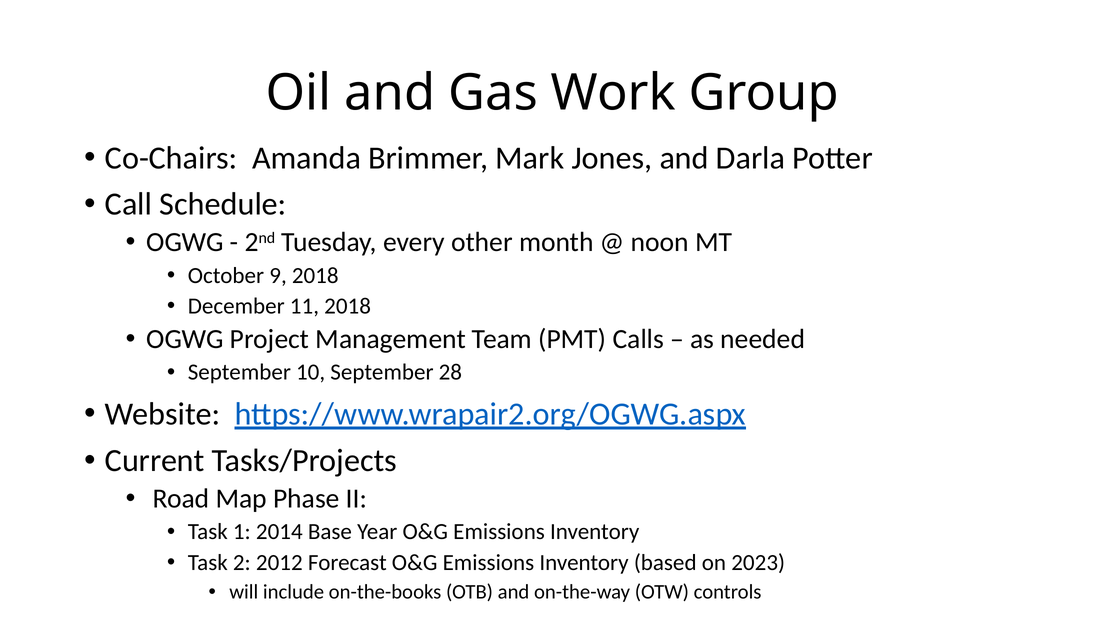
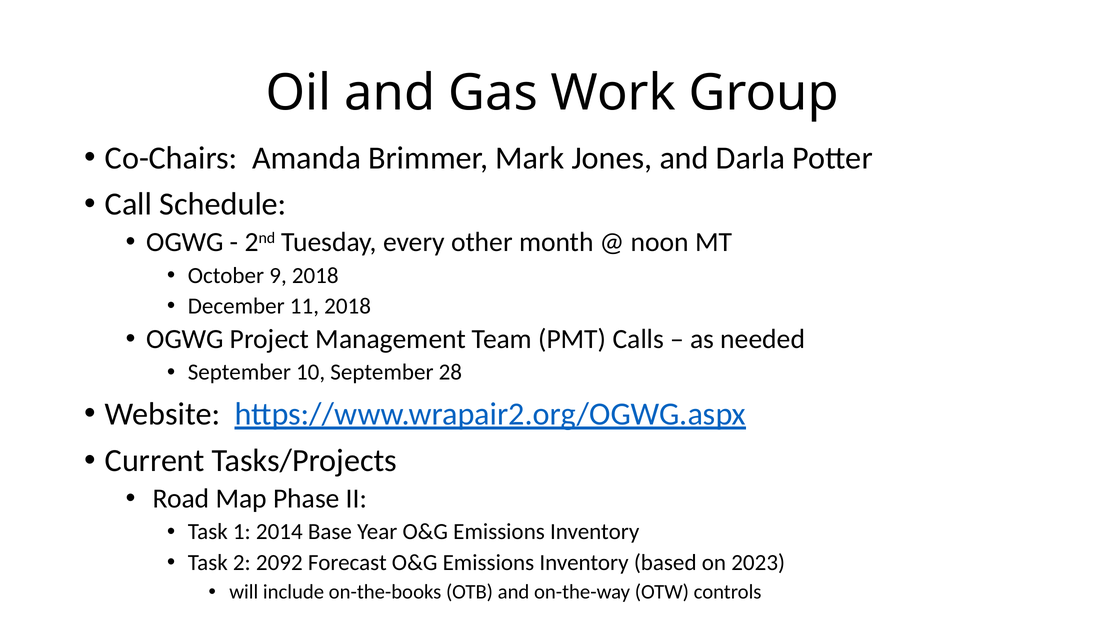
2012: 2012 -> 2092 (279, 562)
